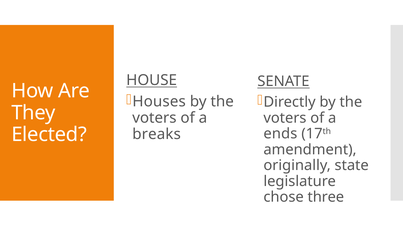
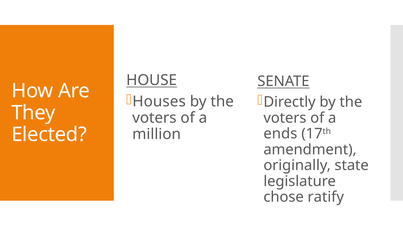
breaks: breaks -> million (157, 135)
three: three -> ratify (326, 198)
